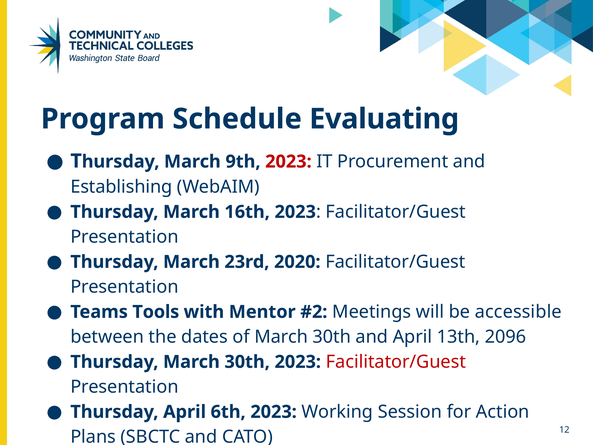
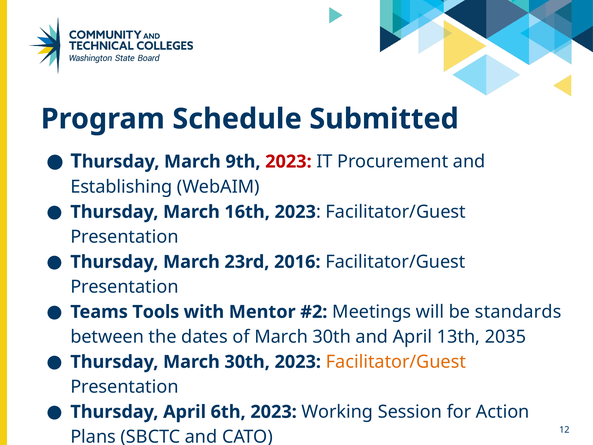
Evaluating: Evaluating -> Submitted (384, 119)
2020: 2020 -> 2016 (297, 262)
accessible: accessible -> standards (518, 312)
2096: 2096 -> 2035 (505, 337)
Facilitator/Guest colour: red -> orange (396, 362)
